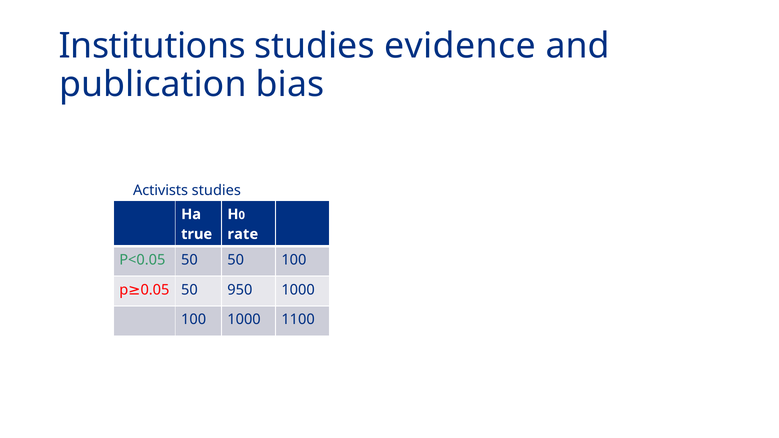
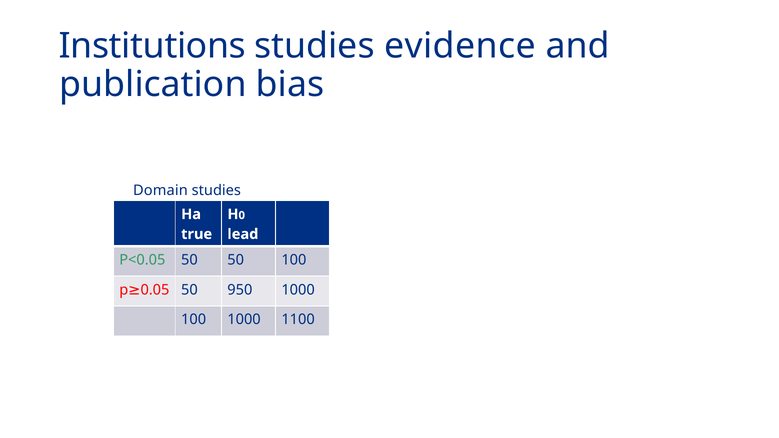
Activists: Activists -> Domain (160, 190)
rate: rate -> lead (243, 234)
